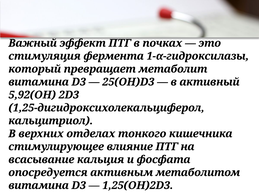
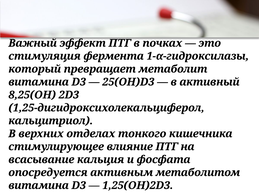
5,92(OH: 5,92(OH -> 8,25(OH (32, 95)
